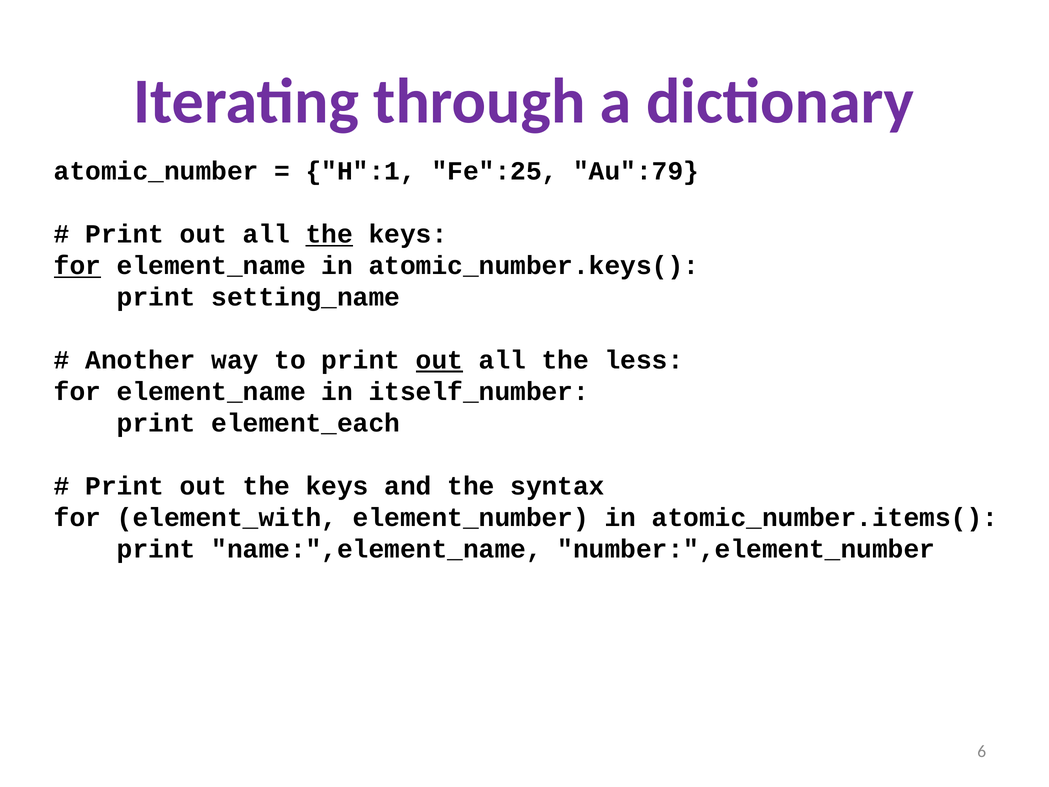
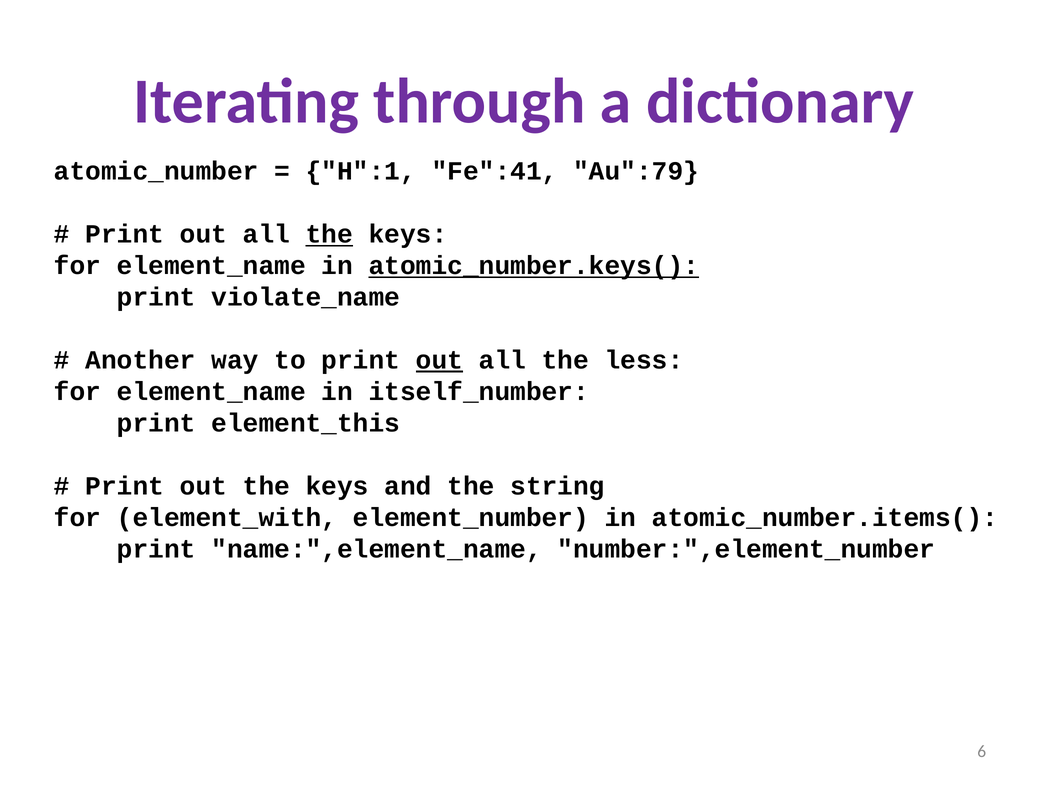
Fe":25: Fe":25 -> Fe":41 (495, 171)
for underline: present -> none (78, 266)
atomic_number.keys( underline: none -> present (534, 266)
setting_name: setting_name -> violate_name (306, 297)
element_each: element_each -> element_this (306, 423)
syntax: syntax -> string (557, 486)
